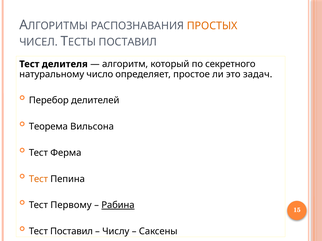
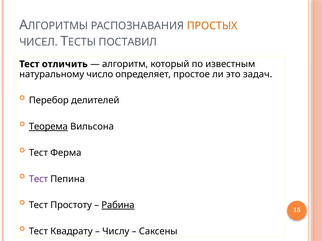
делителя: делителя -> отличить (65, 64)
секретного: секретного -> известным (230, 64)
Теорема underline: none -> present (48, 127)
Тест colour: orange -> purple (38, 179)
Первому: Первому -> Простоту (71, 206)
Тест Поставил: Поставил -> Квадрату (71, 232)
